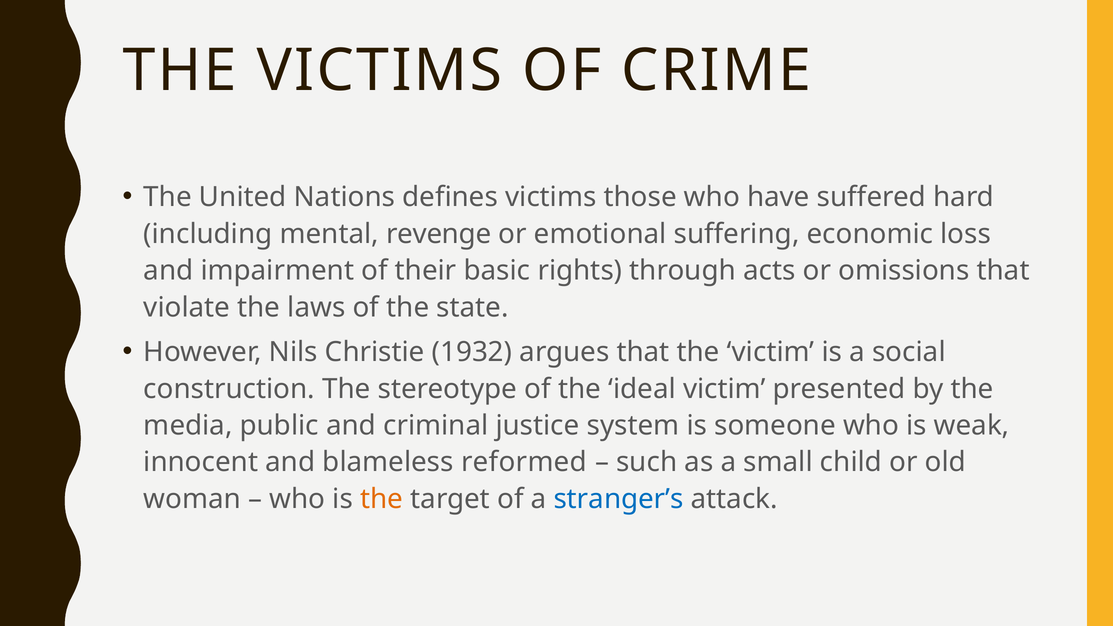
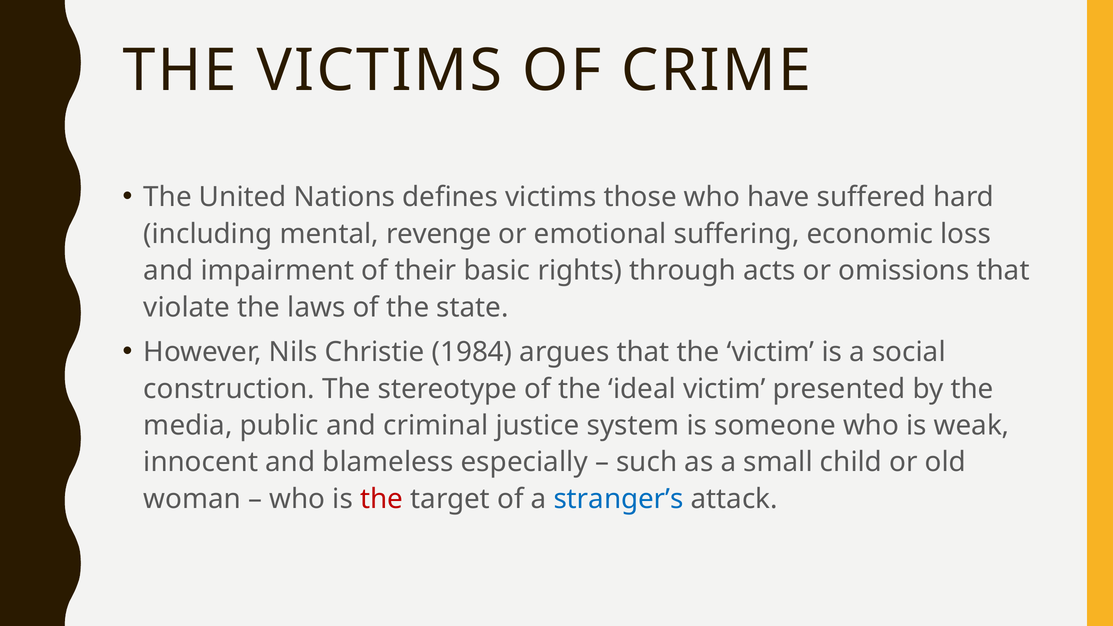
1932: 1932 -> 1984 (472, 352)
reformed: reformed -> especially (524, 462)
the colour: orange -> red (382, 499)
